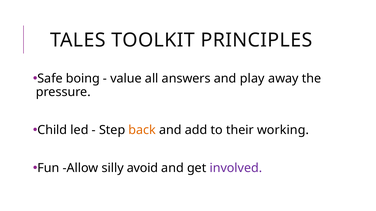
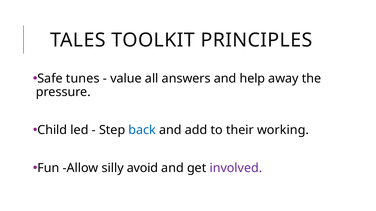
boing: boing -> tunes (83, 79)
play: play -> help (252, 79)
back colour: orange -> blue (142, 130)
